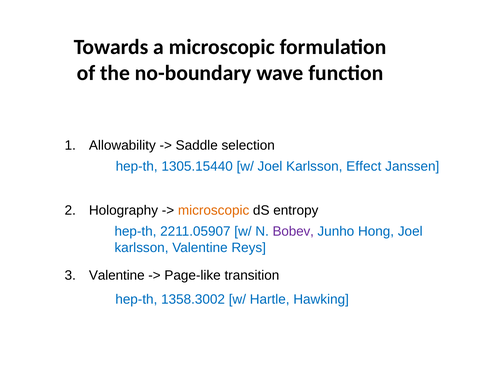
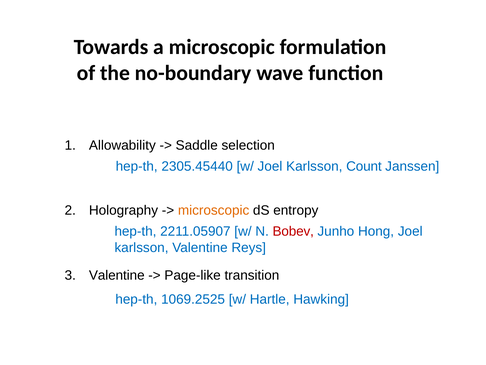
1305.15440: 1305.15440 -> 2305.45440 (197, 166)
Effect: Effect -> Count (364, 166)
Bobev colour: purple -> red (293, 231)
1358.3002: 1358.3002 -> 1069.2525 (193, 299)
